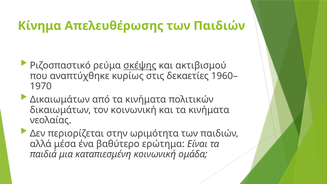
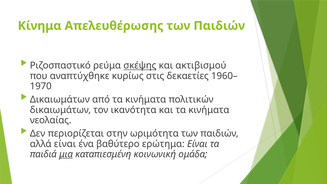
τον κοινωνική: κοινωνική -> ικανότητα (134, 110)
αλλά μέσα: μέσα -> είναι (65, 144)
μια underline: none -> present (66, 154)
